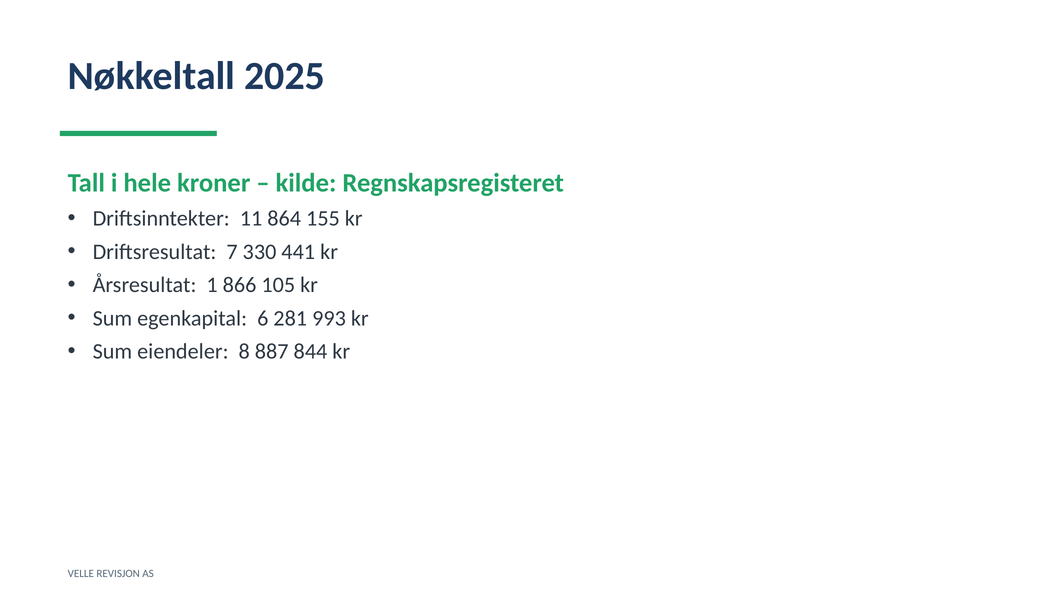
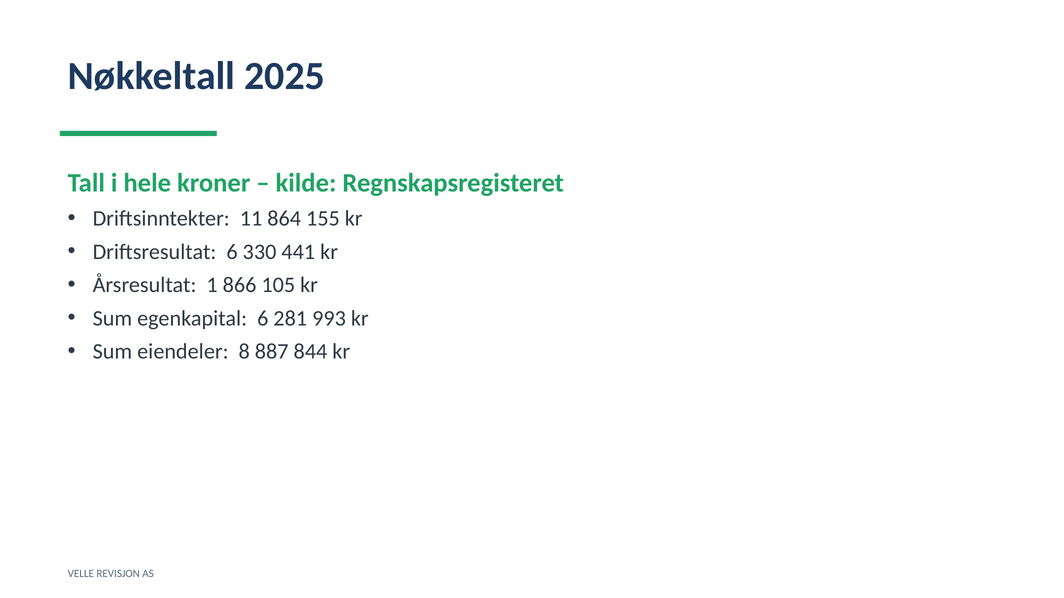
Driftsresultat 7: 7 -> 6 (232, 252)
